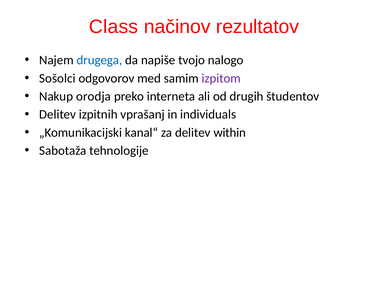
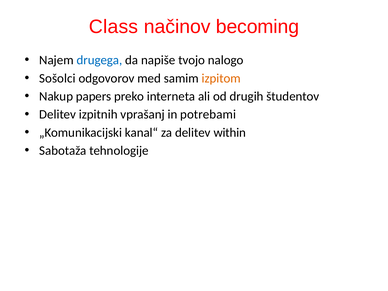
rezultatov: rezultatov -> becoming (257, 27)
izpitom colour: purple -> orange (221, 78)
orodja: orodja -> papers (94, 96)
individuals: individuals -> potrebami (208, 114)
